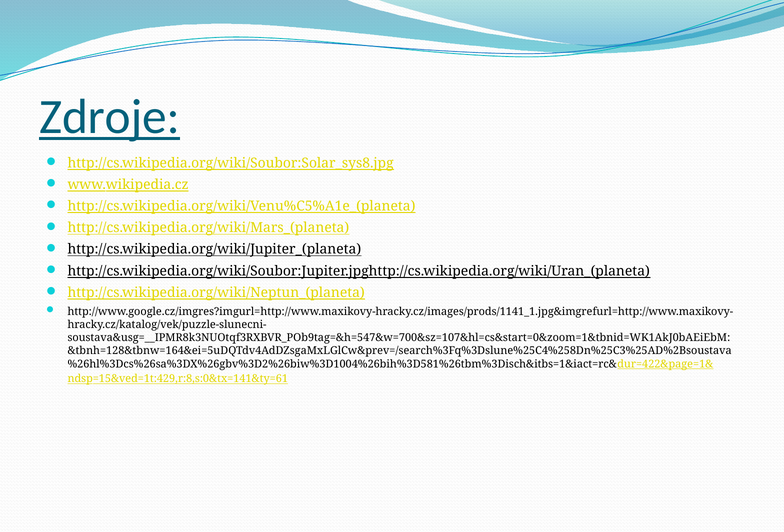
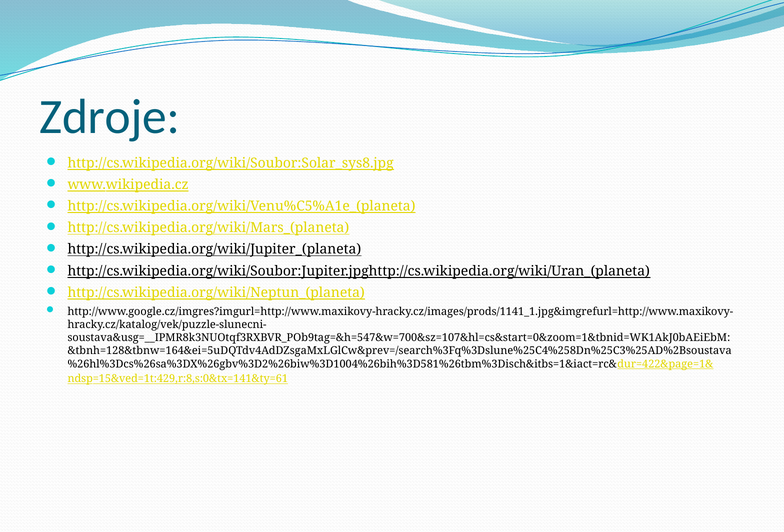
Zdroje underline: present -> none (110, 117)
